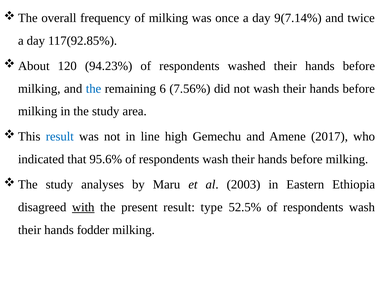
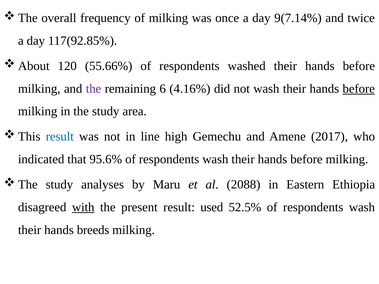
94.23%: 94.23% -> 55.66% (109, 66)
the colour: blue -> purple (94, 89)
7.56%: 7.56% -> 4.16% (190, 89)
before underline: none -> present (359, 89)
2003: 2003 -> 2088 (244, 185)
type: type -> used (212, 207)
fodder: fodder -> breeds (93, 230)
